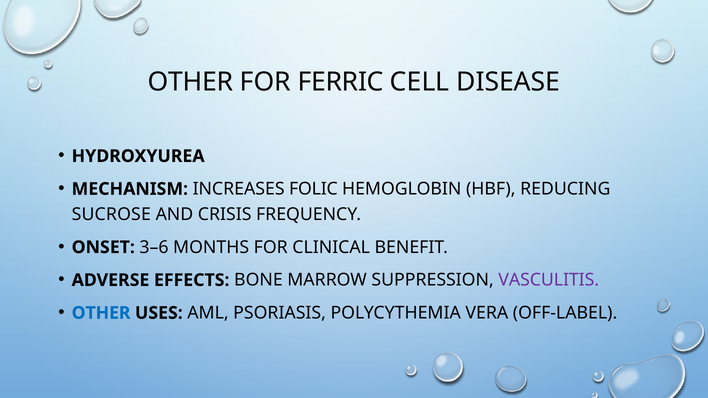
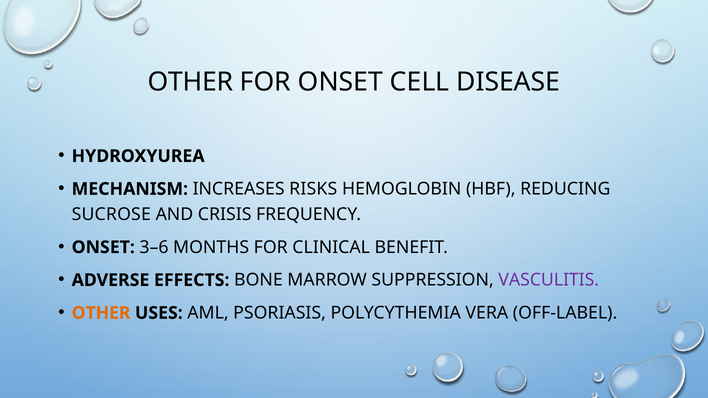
FOR FERRIC: FERRIC -> ONSET (340, 82)
FOLIC: FOLIC -> RISKS (313, 189)
OTHER colour: blue -> orange (101, 313)
